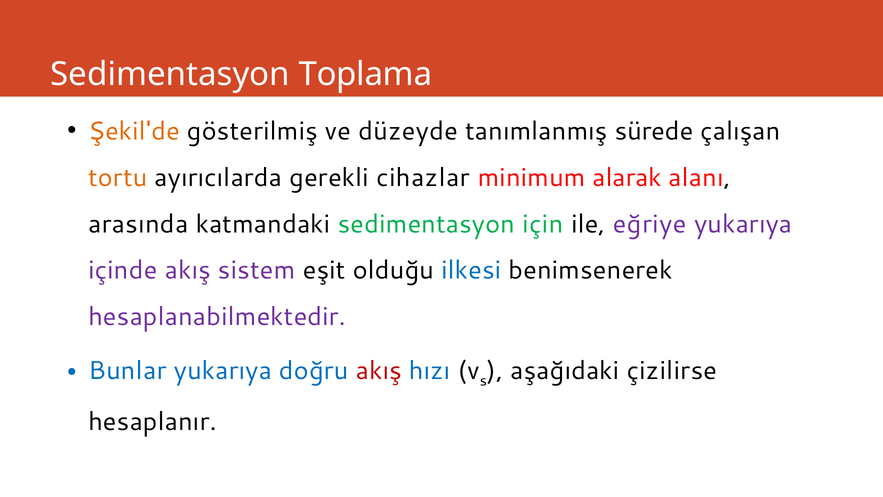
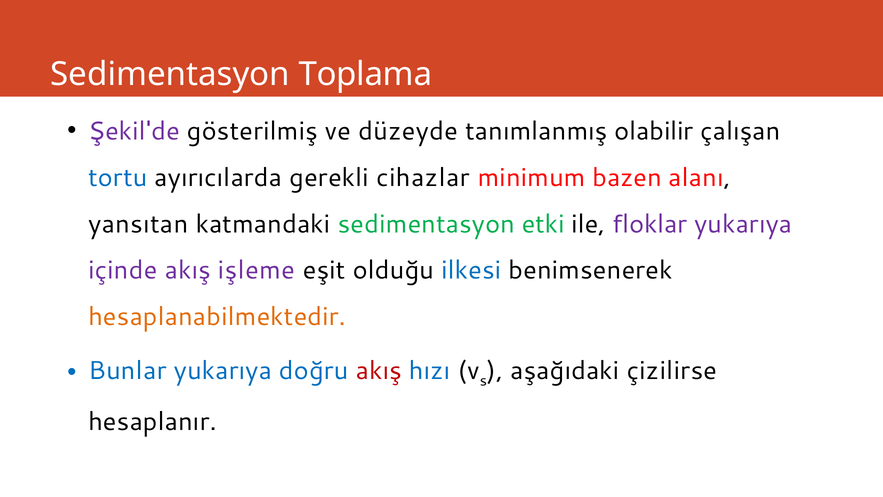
Şekil'de colour: orange -> purple (134, 131)
sürede: sürede -> olabilir (654, 131)
tortu colour: orange -> blue (118, 178)
alarak: alarak -> bazen (627, 178)
arasında: arasında -> yansıtan (138, 224)
için: için -> etki (543, 224)
eğriye: eğriye -> floklar (650, 224)
sistem: sistem -> işleme (257, 270)
hesaplanabilmektedir colour: purple -> orange (217, 317)
